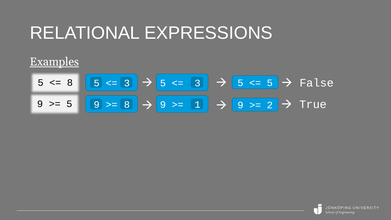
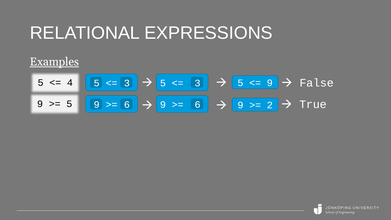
8: 8 -> 4 (70, 83)
5: 5 -> 9 (270, 83)
9 8: 8 -> 6 (127, 105)
1: 1 -> 6 (198, 105)
